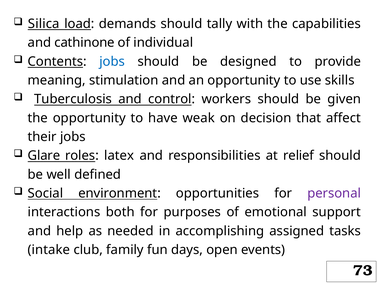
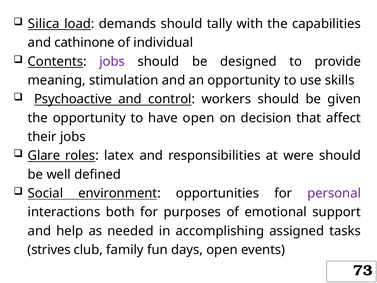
jobs colour: blue -> purple (112, 61)
Tuberculosis: Tuberculosis -> Psychoactive (73, 99)
have weak: weak -> open (199, 118)
relief: relief -> were (299, 155)
intake: intake -> strives (49, 250)
